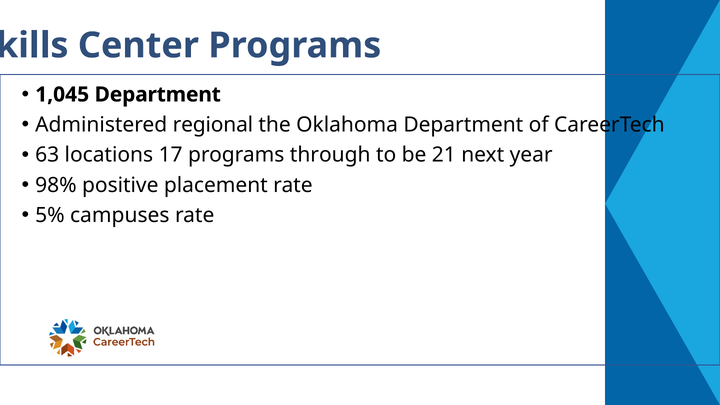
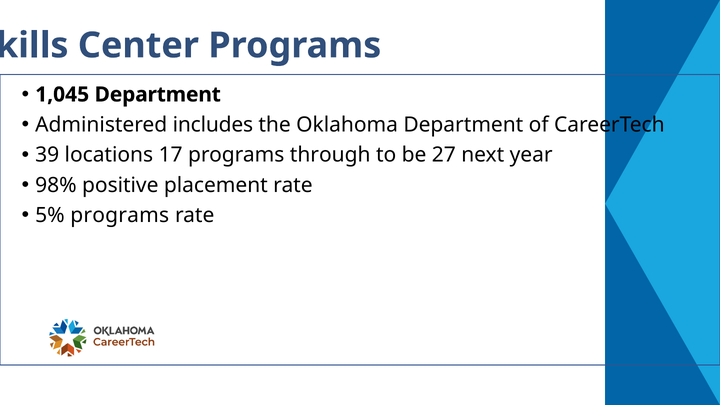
regional: regional -> includes (213, 125)
63: 63 -> 39 (47, 155)
21: 21 -> 27 (444, 155)
5% campuses: campuses -> programs (120, 215)
